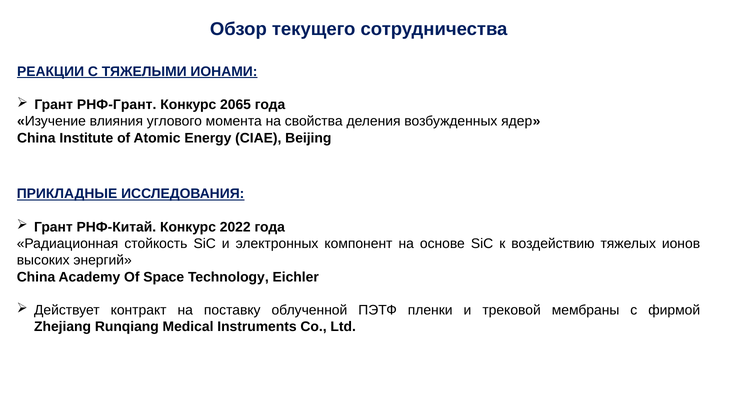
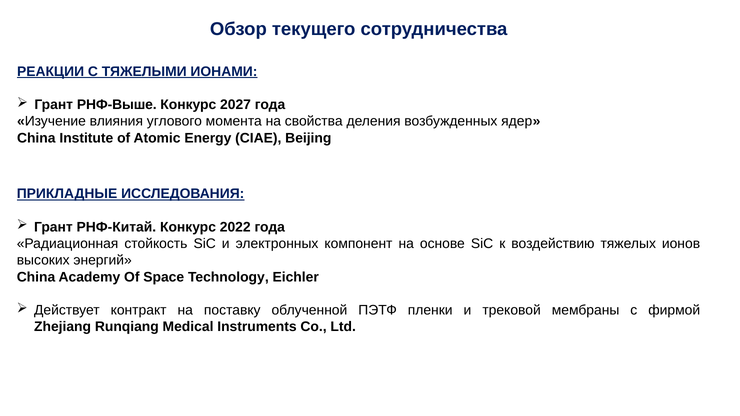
РНФ-Грант: РНФ-Грант -> РНФ-Выше (117, 105)
2065: 2065 -> 2027 (236, 105)
